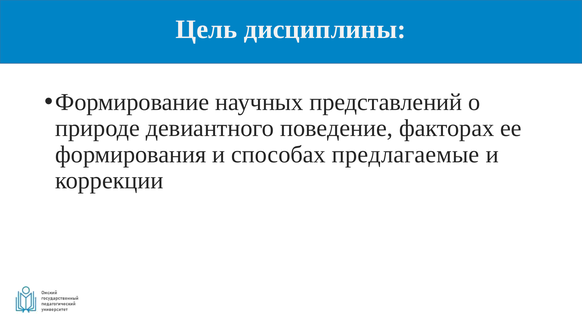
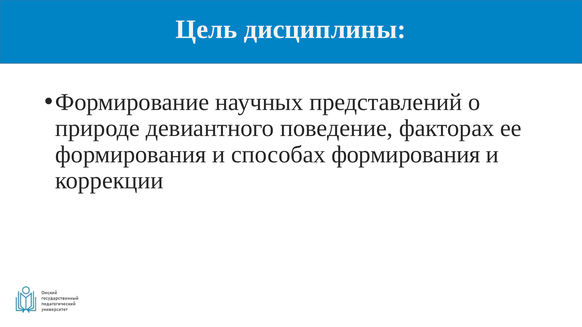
способах предлагаемые: предлагаемые -> формирования (406, 155)
